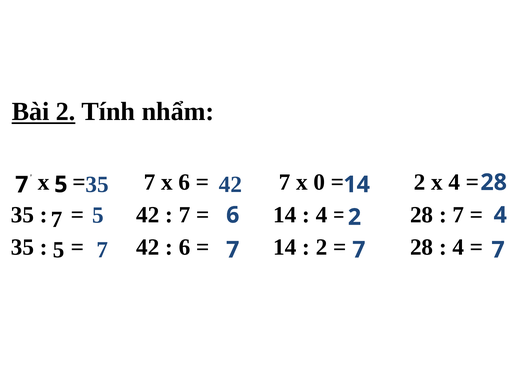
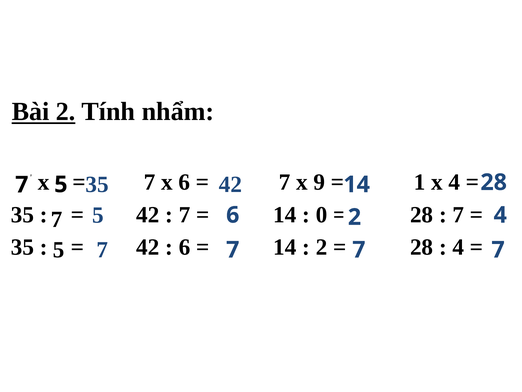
0: 0 -> 9 (319, 182)
2: 2 -> 1 (419, 182)
4: 4 -> 0 (321, 215)
